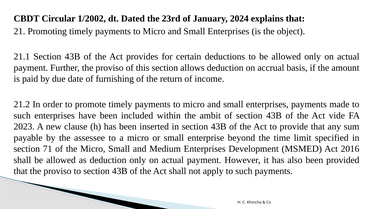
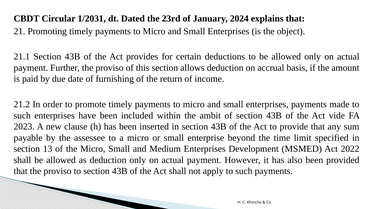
1/2002: 1/2002 -> 1/2031 (92, 19)
71: 71 -> 13 (48, 149)
2016: 2016 -> 2022 (350, 149)
